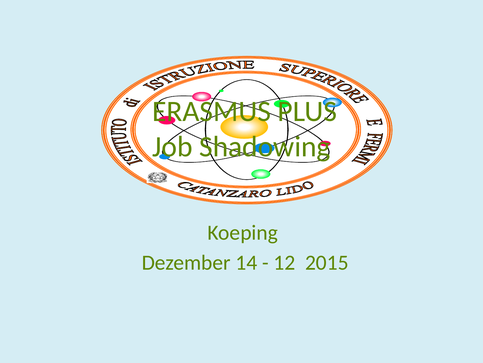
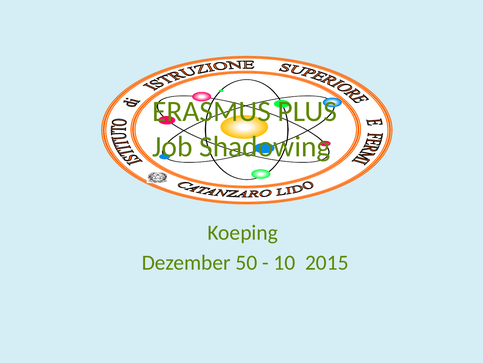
14: 14 -> 50 (246, 262)
12: 12 -> 10 (284, 262)
